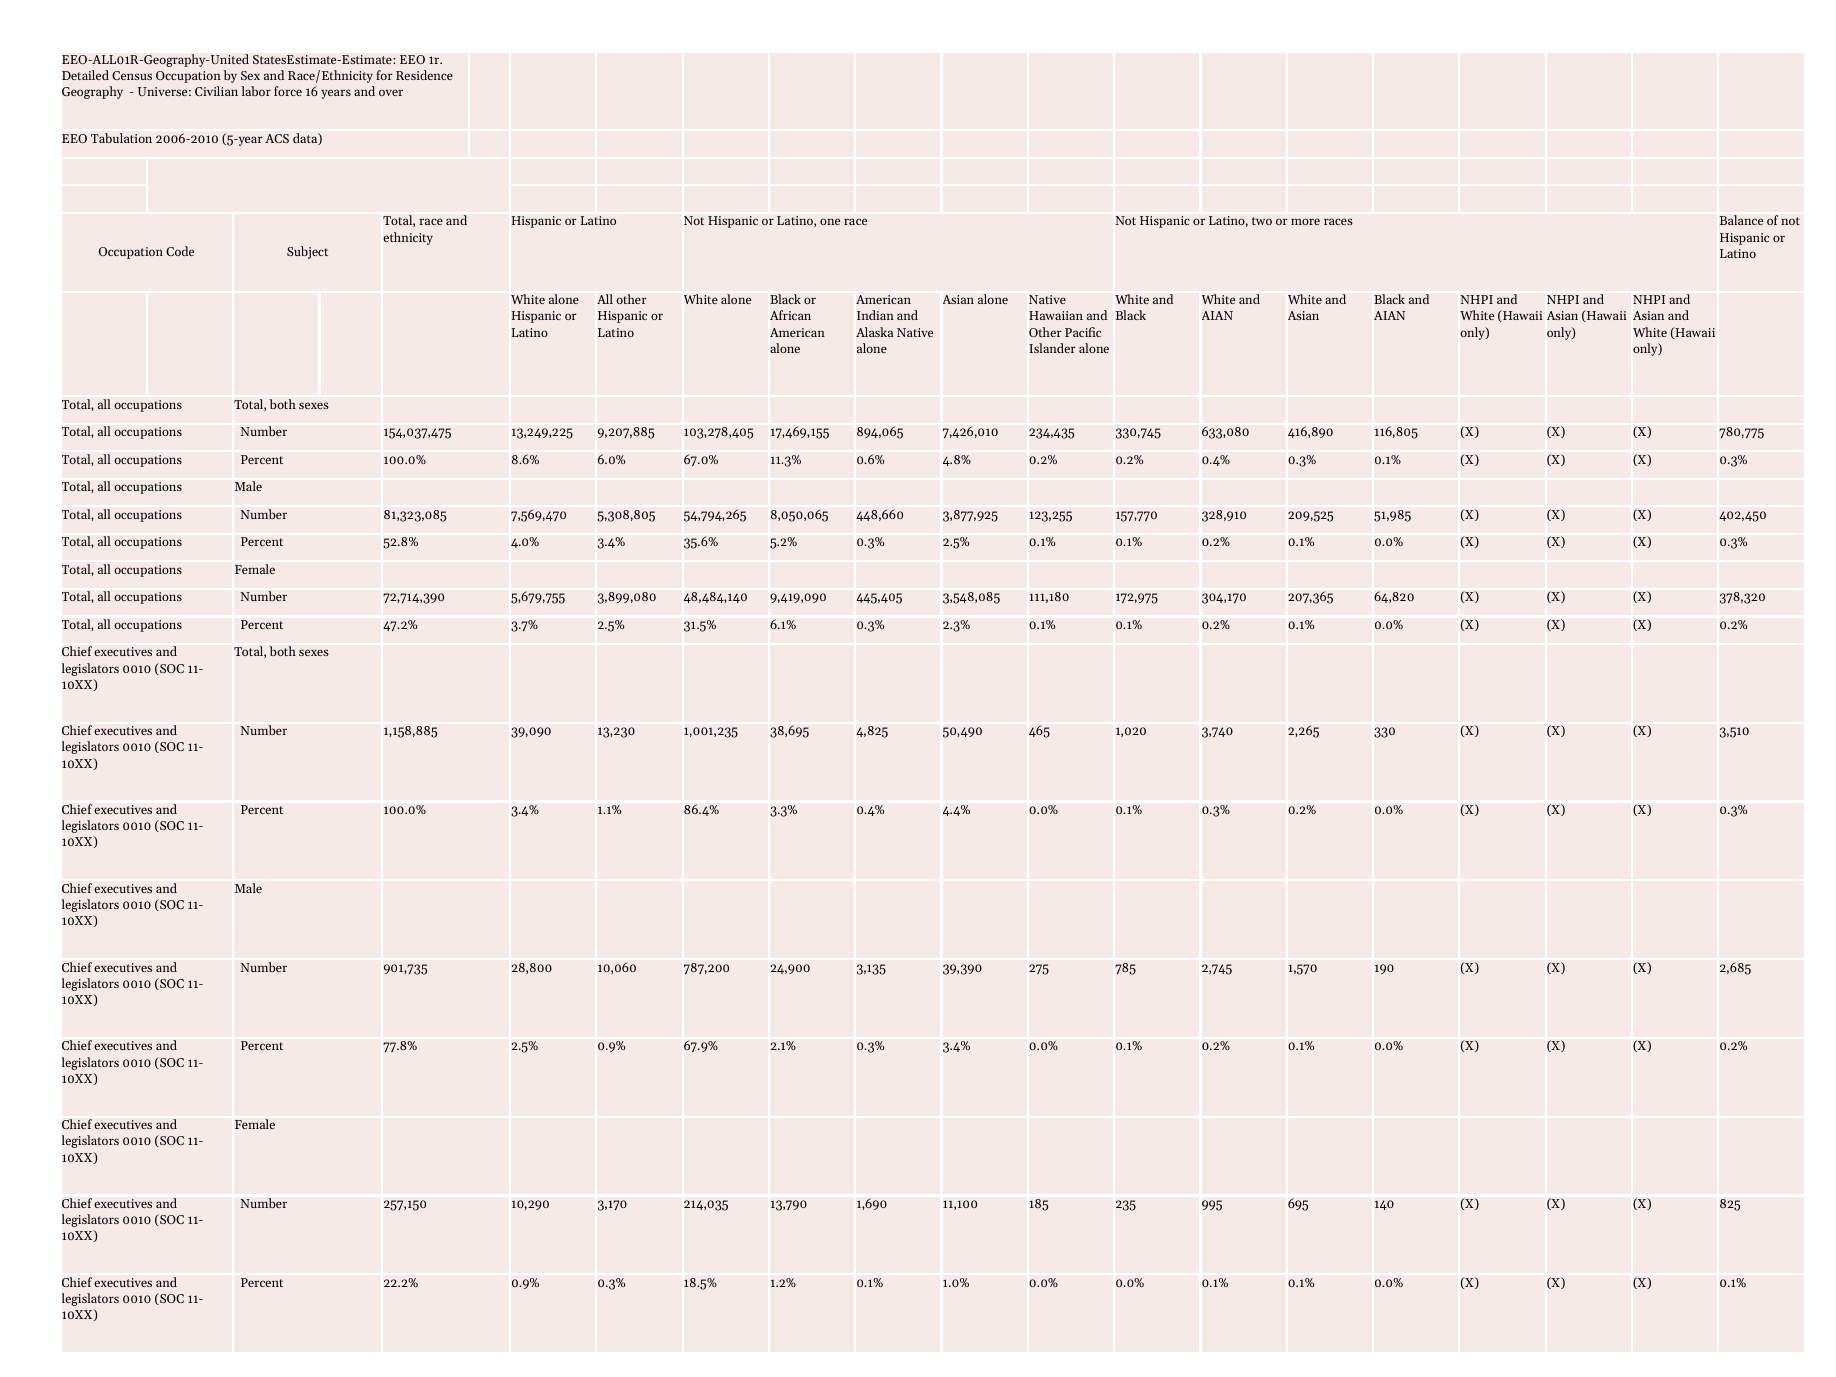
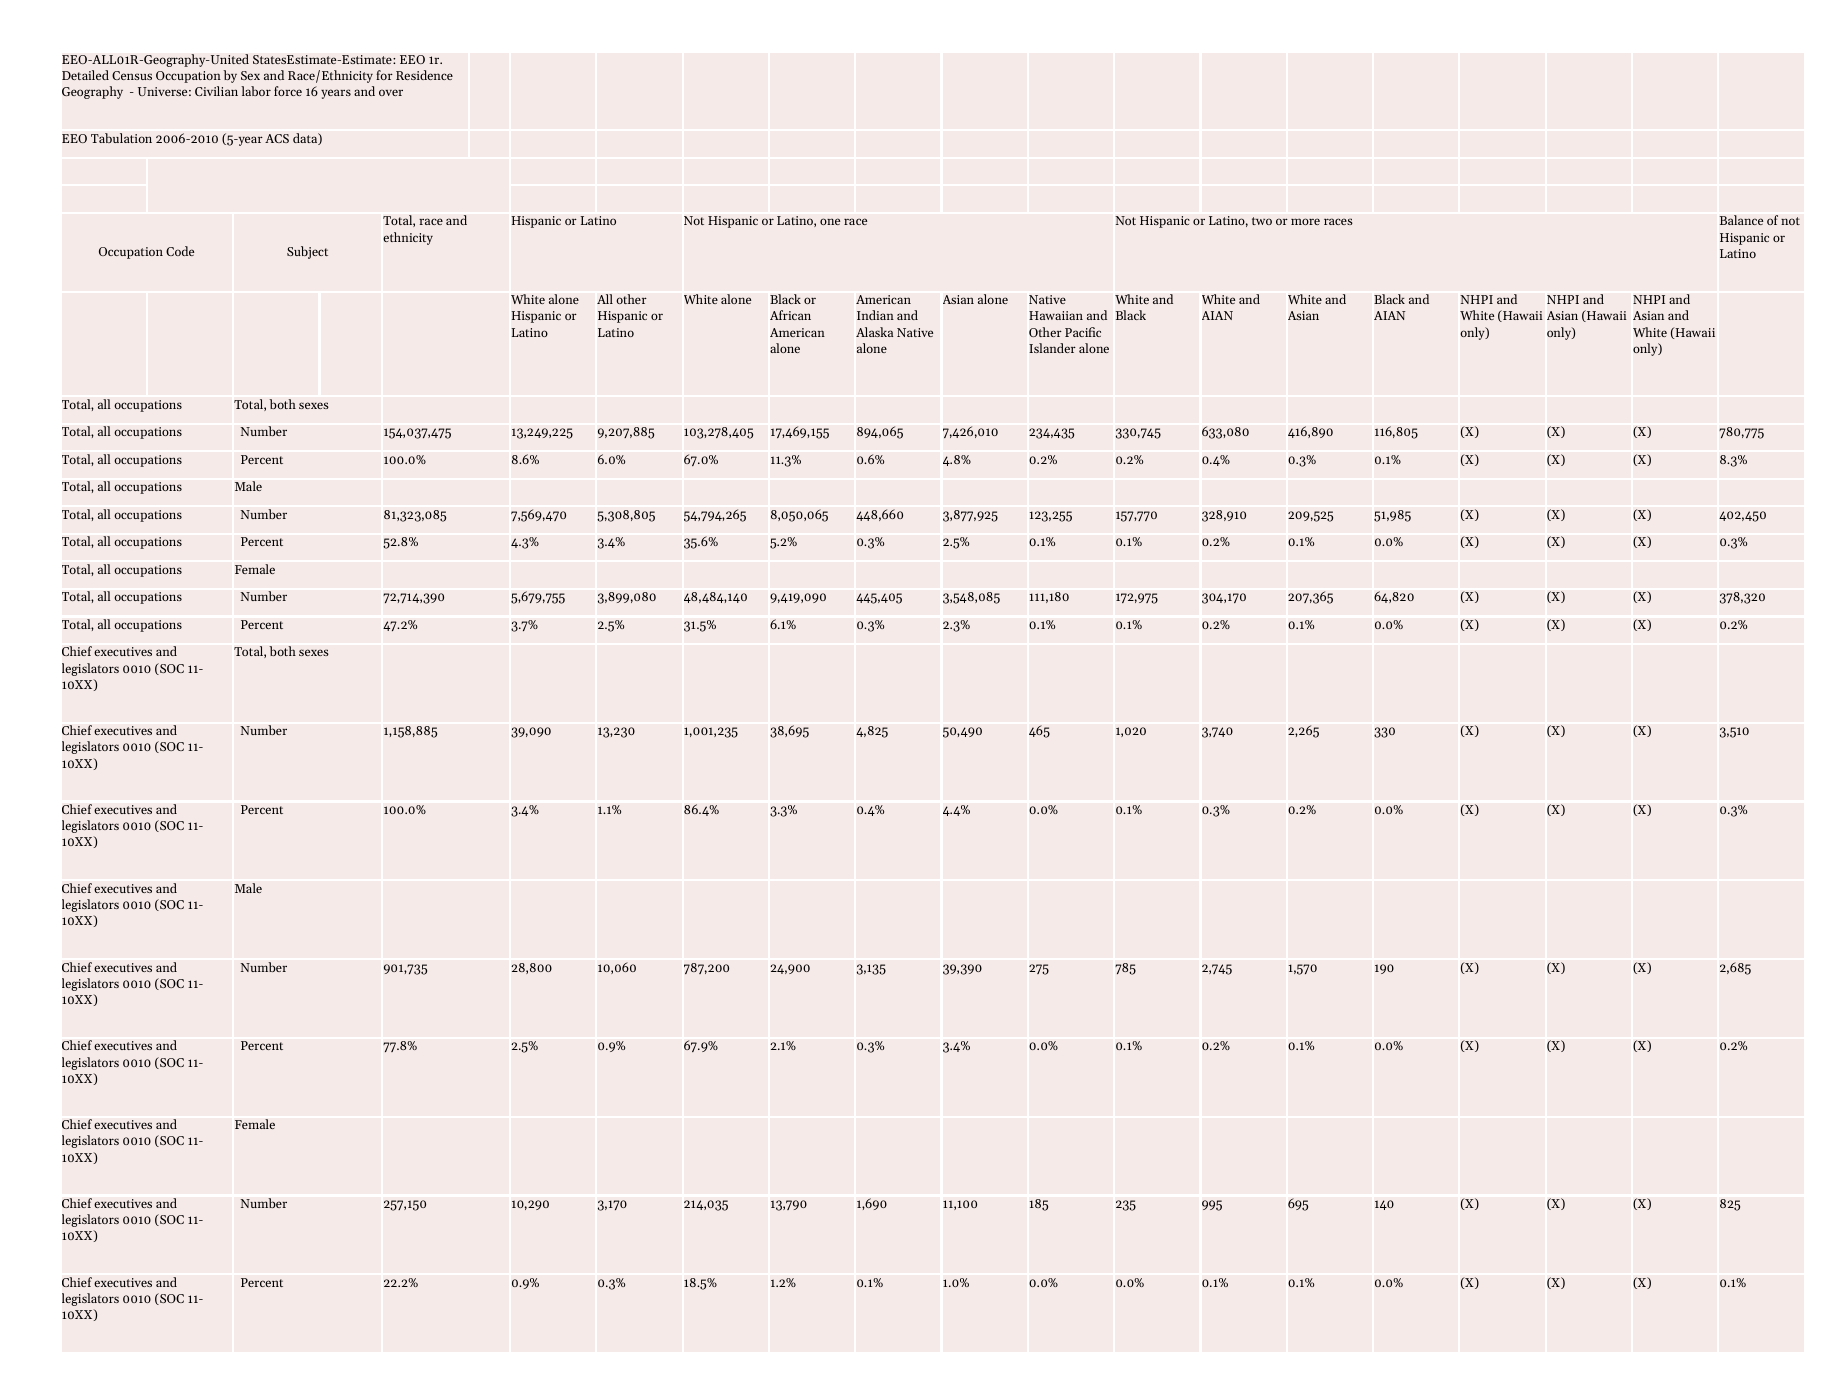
0.3%: 0.3% -> 8.3% (1734, 460)
4.0%: 4.0% -> 4.3% (525, 543)
